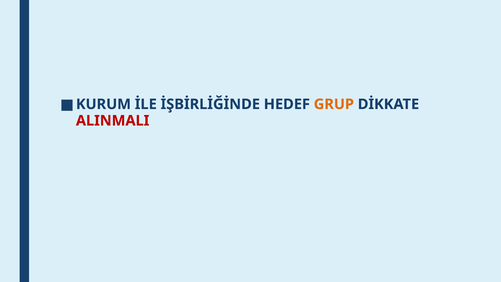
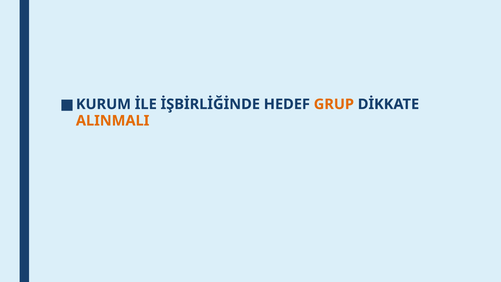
ALINMALI colour: red -> orange (113, 121)
